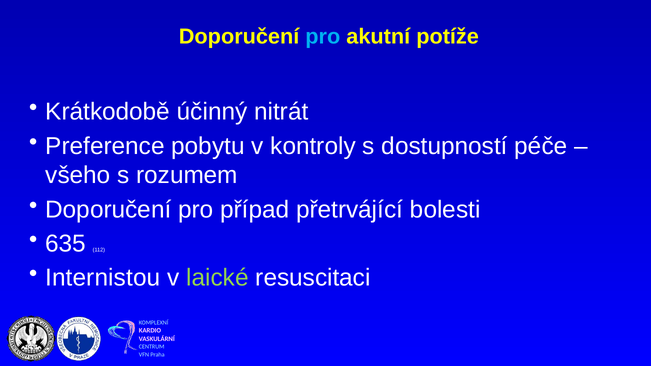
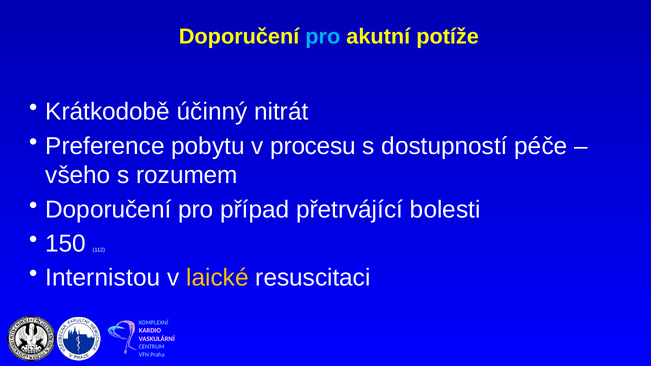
kontroly: kontroly -> procesu (313, 146)
635: 635 -> 150 (66, 244)
laické colour: light green -> yellow (217, 278)
